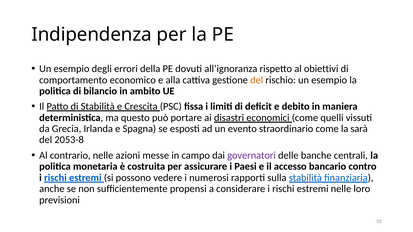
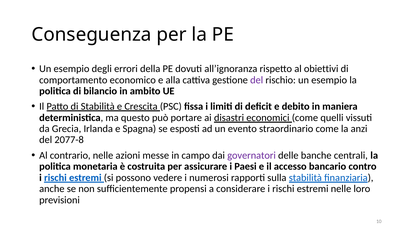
Indipendenza: Indipendenza -> Conseguenza (92, 35)
del colour: orange -> purple (257, 80)
sarà: sarà -> anzi (359, 129)
2053-8: 2053-8 -> 2077-8 (69, 140)
